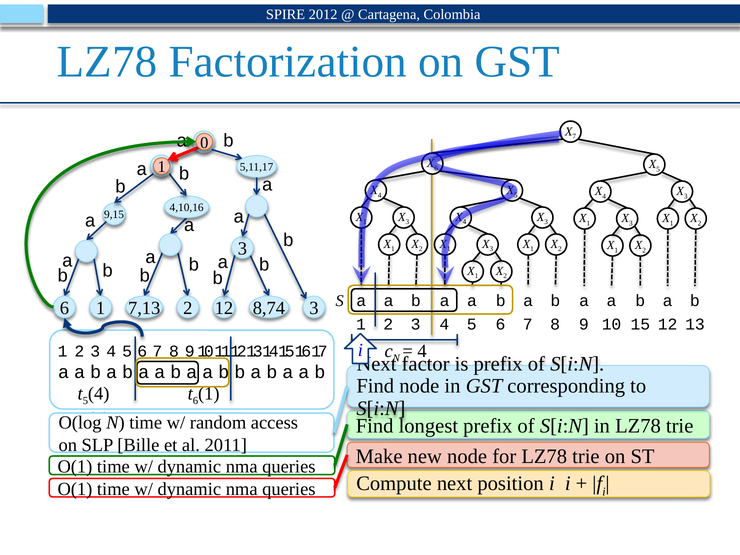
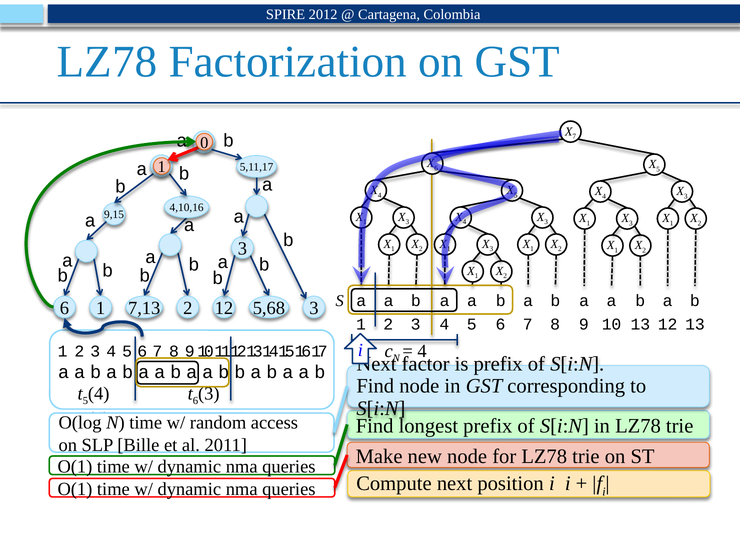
8,74: 8,74 -> 5,68 (269, 308)
10 15: 15 -> 13 (640, 324)
6 1: 1 -> 3 (209, 394)
